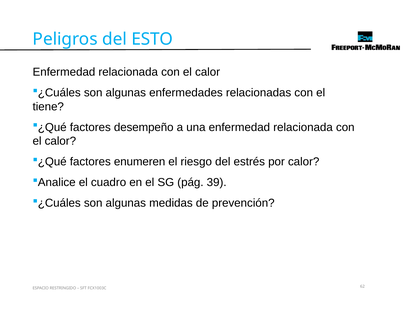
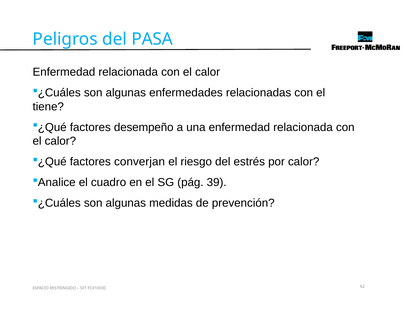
ESTO: ESTO -> PASA (152, 39)
enumeren: enumeren -> converjan (140, 162)
